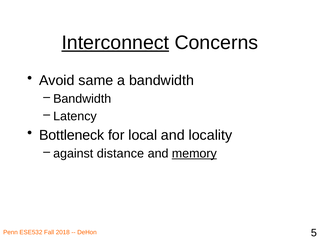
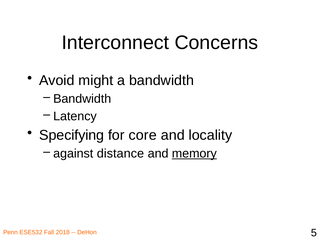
Interconnect underline: present -> none (115, 43)
same: same -> might (96, 80)
Bottleneck: Bottleneck -> Specifying (72, 135)
local: local -> core (143, 135)
